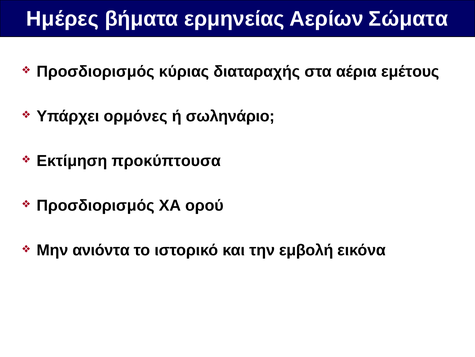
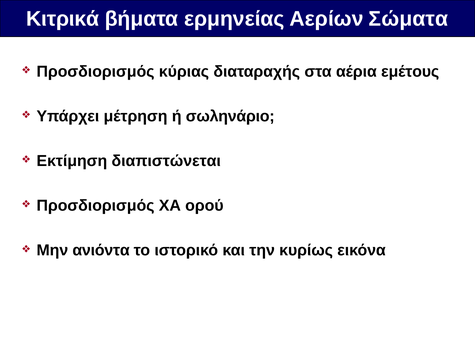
Ημέρες: Ημέρες -> Κιτρικά (63, 19)
ορμόνες: ορμόνες -> μέτρηση (136, 116)
προκύπτουσα: προκύπτουσα -> διαπιστώνεται (166, 161)
εμβολή: εμβολή -> κυρίως (306, 250)
